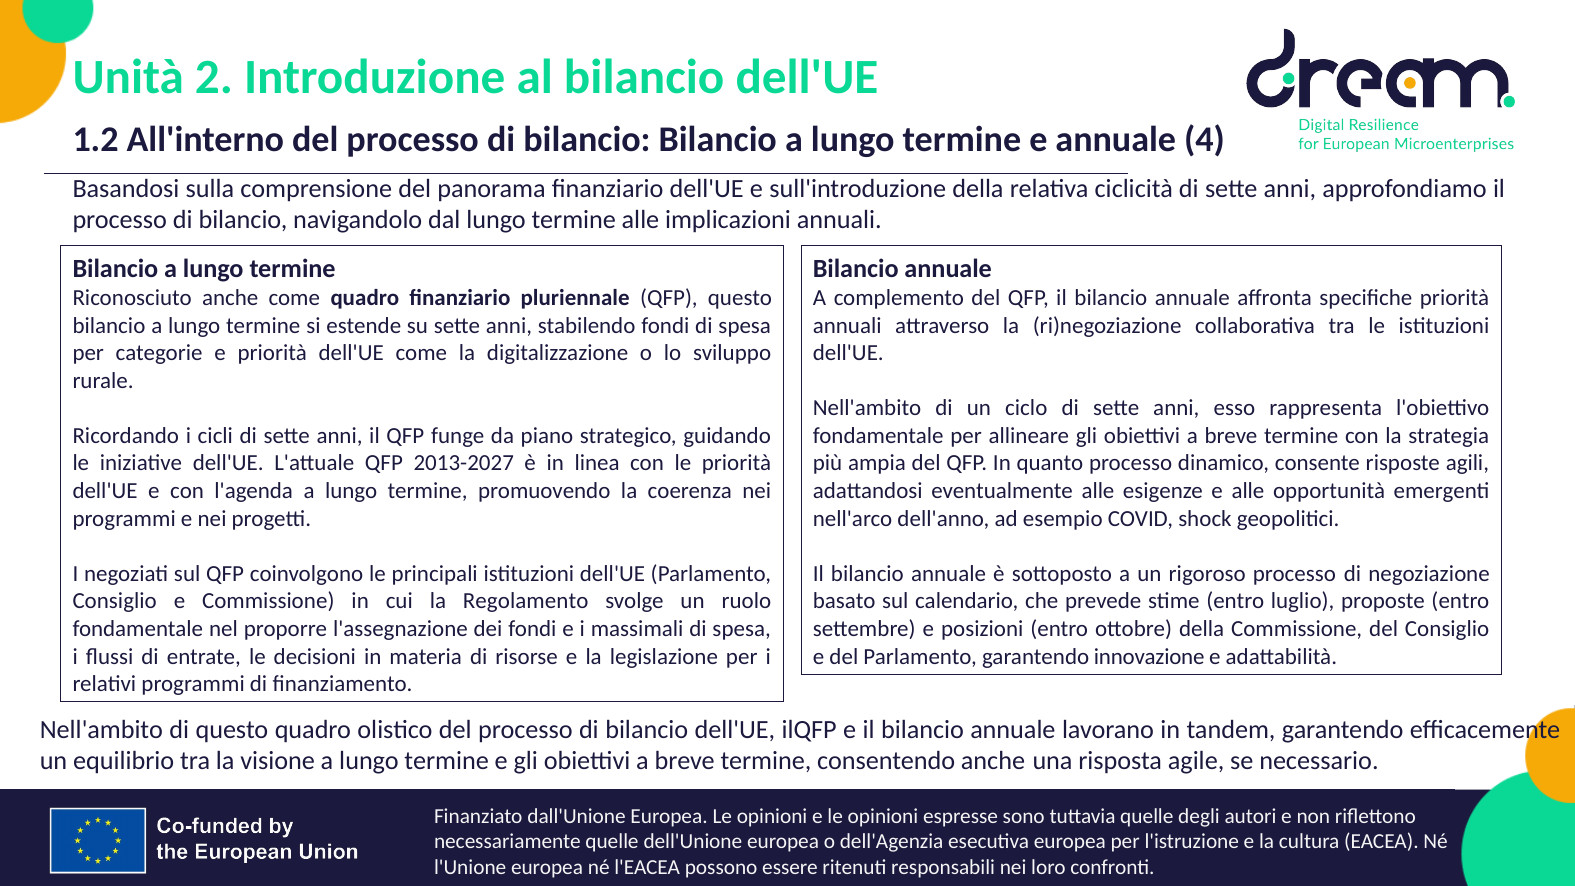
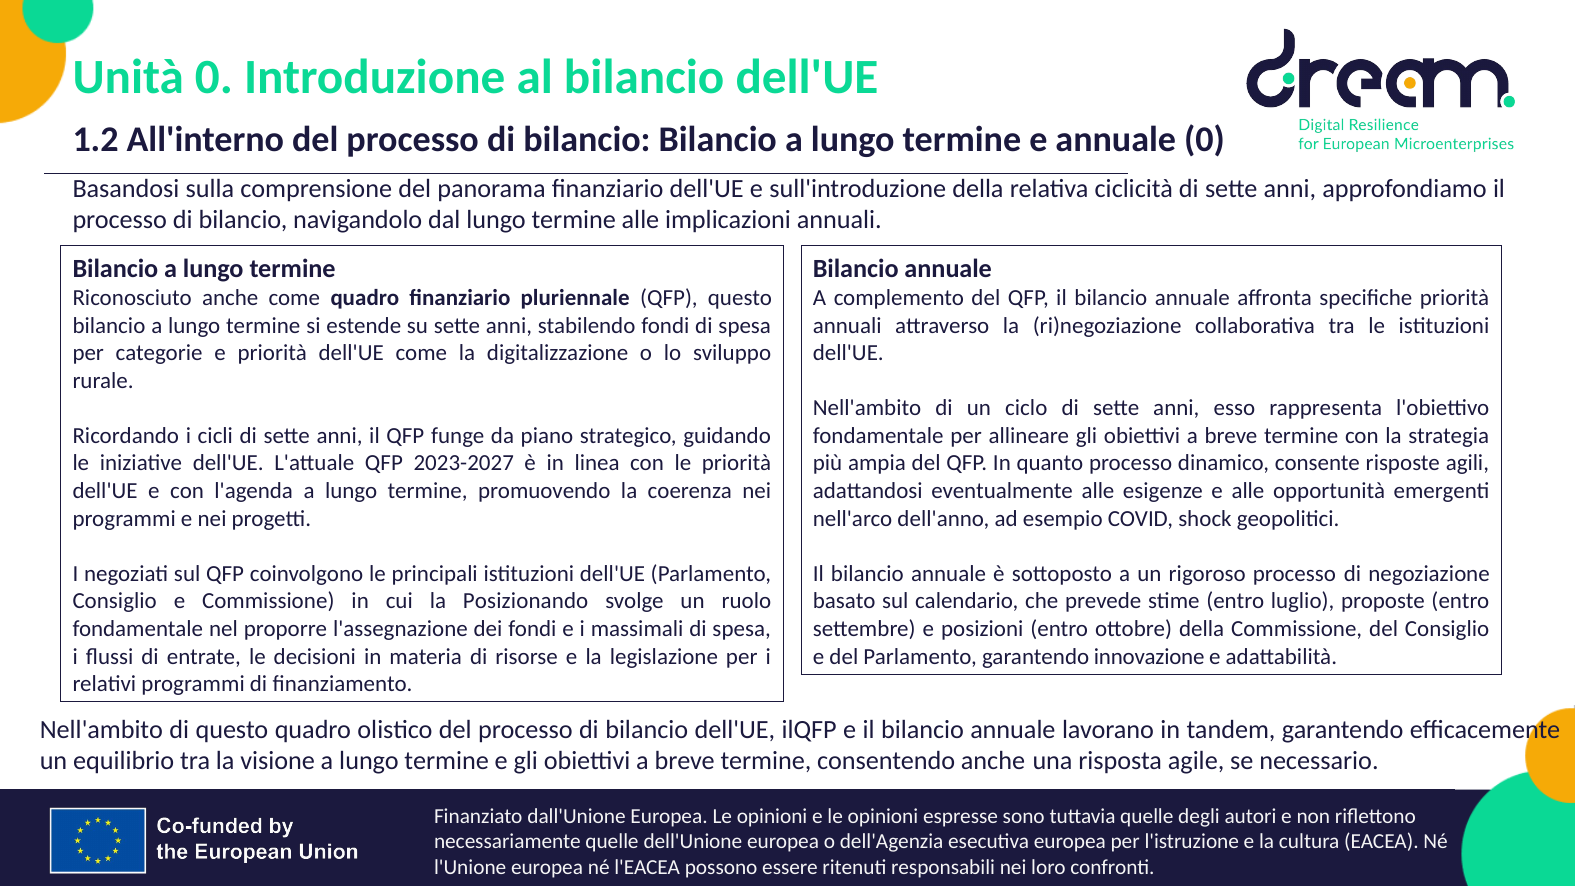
Unità 2: 2 -> 0 (214, 77)
annuale 4: 4 -> 0 (1205, 140)
2013-2027: 2013-2027 -> 2023-2027 (464, 463)
Regolamento: Regolamento -> Posizionando (526, 601)
